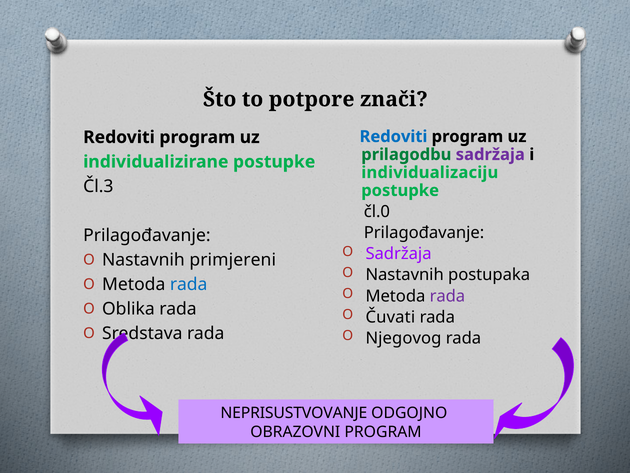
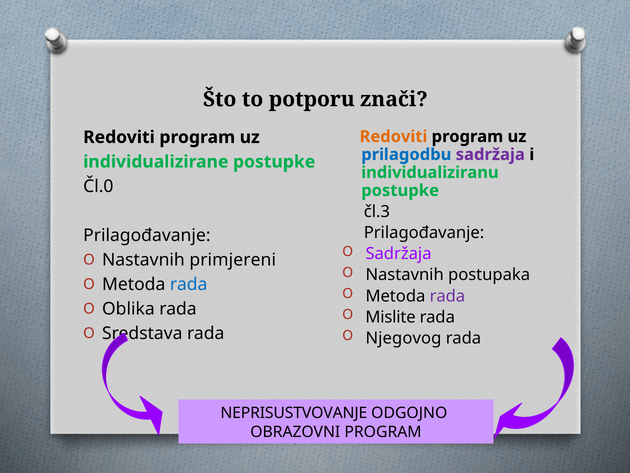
potpore: potpore -> potporu (312, 99)
Redoviti colour: blue -> orange (393, 136)
prilagodbu colour: green -> blue (406, 154)
individualizaciju: individualizaciju -> individualiziranu (430, 172)
Čl.3: Čl.3 -> Čl.0 (98, 186)
čl.0: čl.0 -> čl.3 (377, 211)
Čuvati: Čuvati -> Mislite (391, 317)
